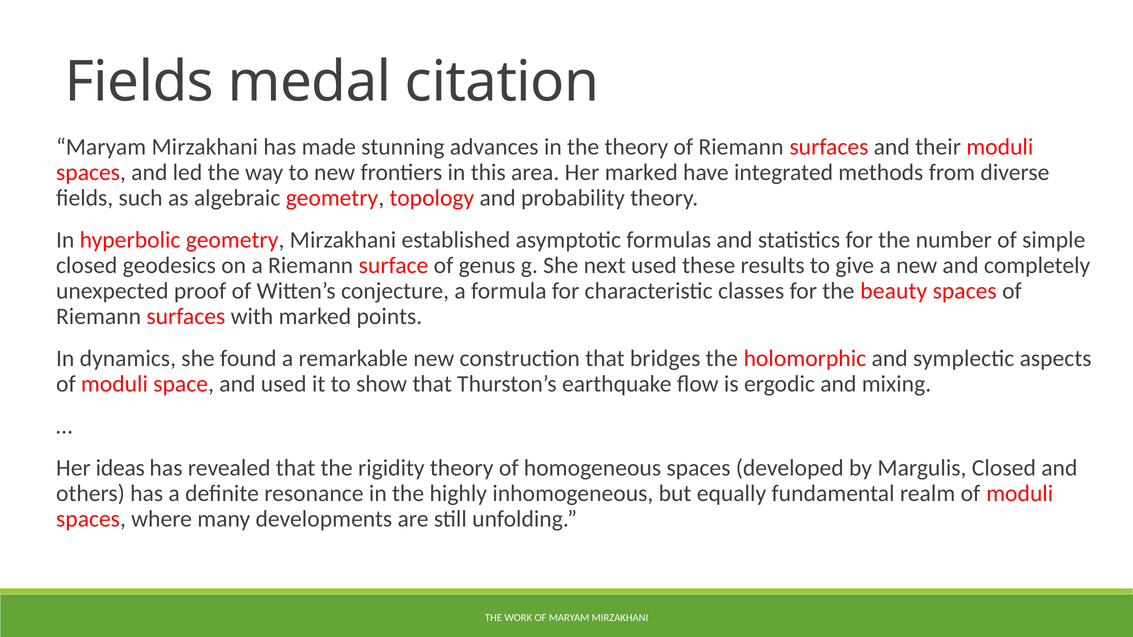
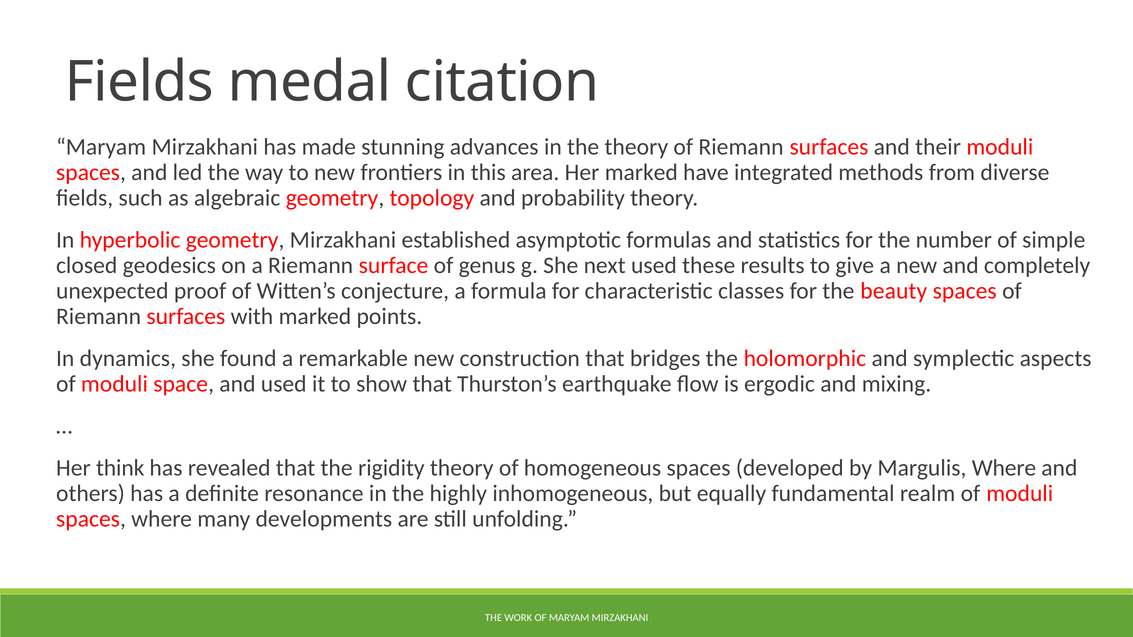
ideas: ideas -> think (120, 468)
Margulis Closed: Closed -> Where (1004, 468)
